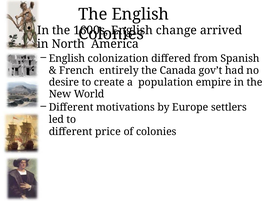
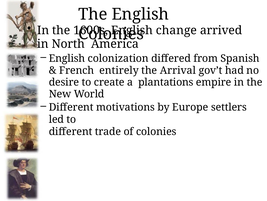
Canada: Canada -> Arrival (178, 70)
population: population -> plantations (166, 82)
price: price -> trade (108, 131)
